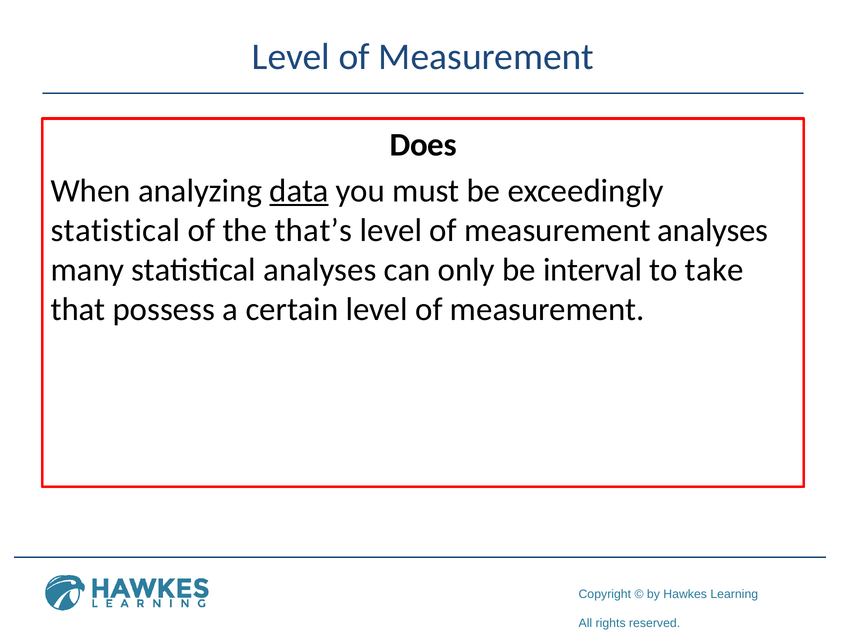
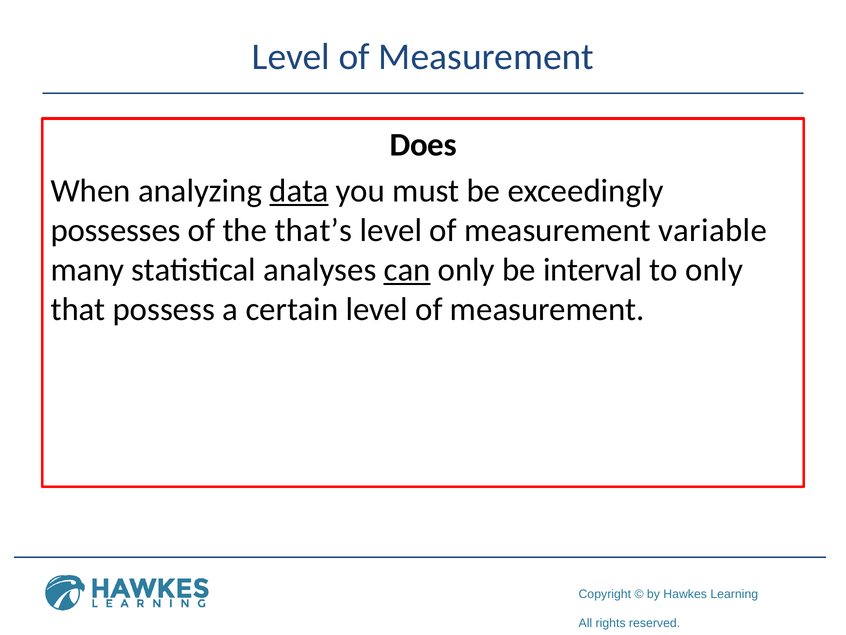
statistical: statistical -> possesses (116, 230)
measurement analyses: analyses -> variable (713, 230)
can underline: none -> present (407, 270)
to take: take -> only (714, 270)
